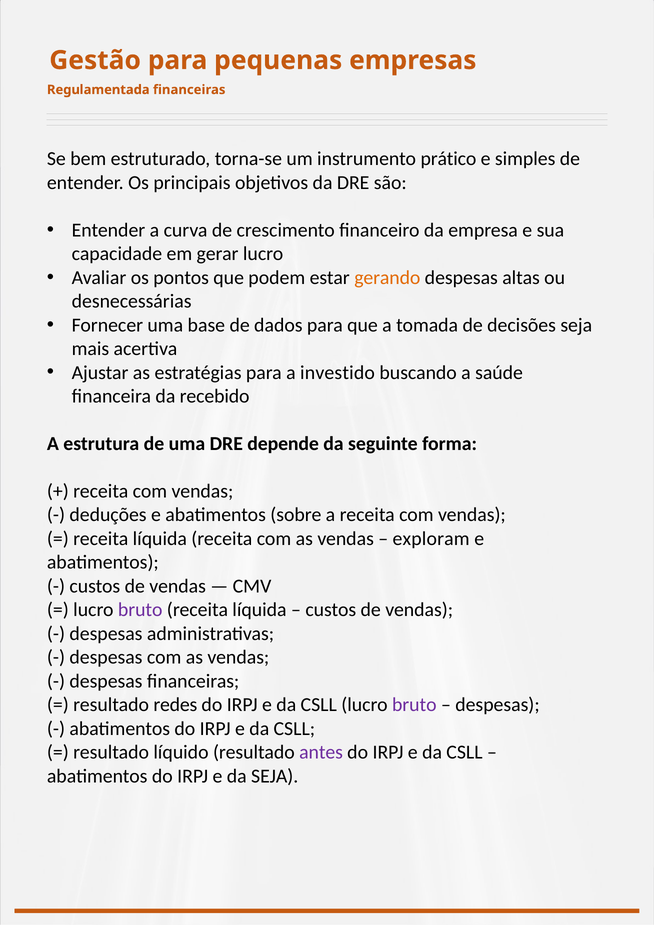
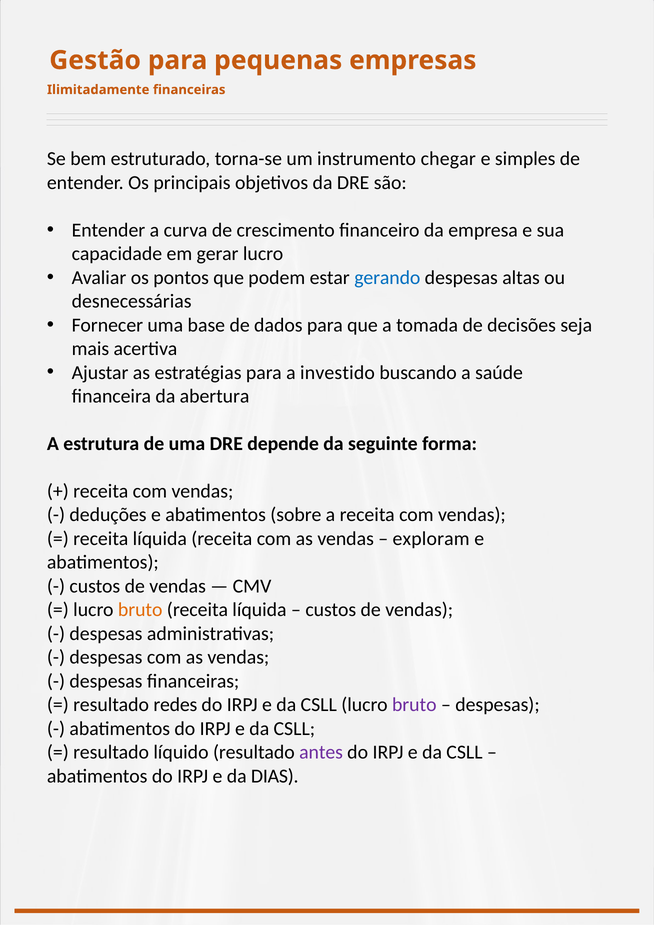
Regulamentada: Regulamentada -> Ilimitadamente (98, 90)
prático: prático -> chegar (448, 159)
gerando colour: orange -> blue (387, 278)
recebido: recebido -> abertura (215, 396)
bruto colour: purple -> orange (140, 610)
da SEJA: SEJA -> DIAS (275, 776)
